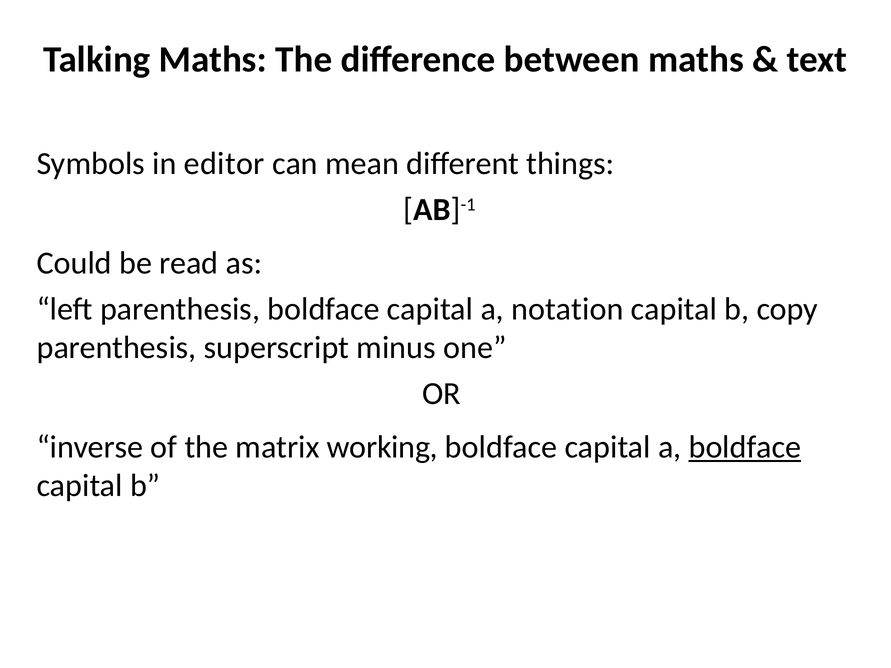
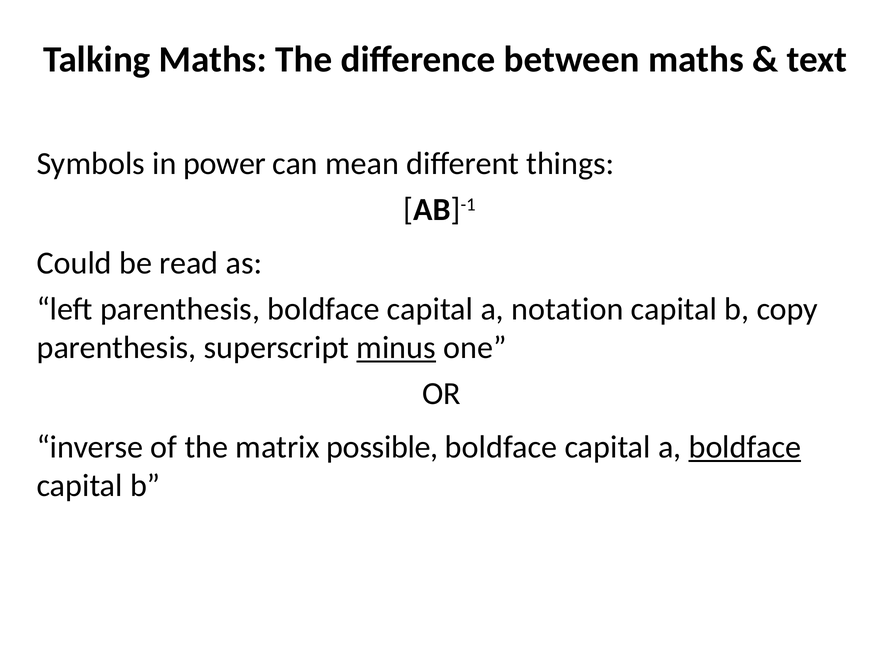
editor: editor -> power (225, 164)
minus underline: none -> present (396, 348)
working: working -> possible (382, 447)
